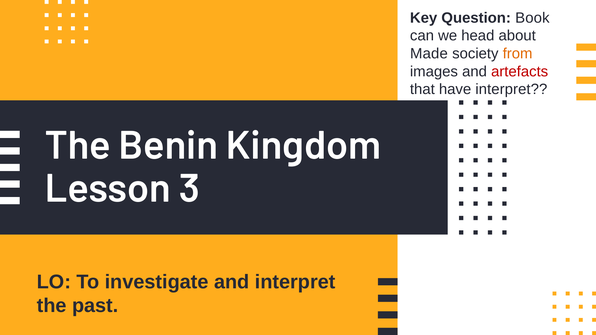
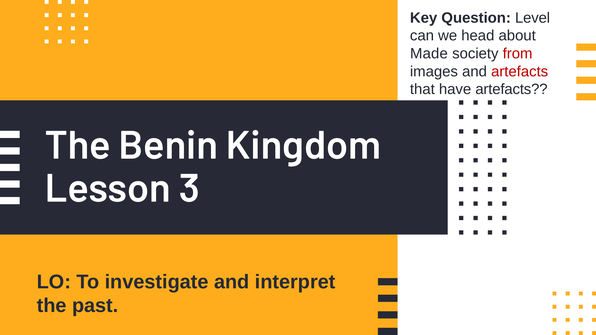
Book: Book -> Level (533, 18)
from colour: orange -> red (518, 54)
have interpret: interpret -> artefacts (511, 89)
